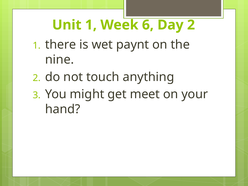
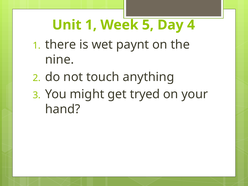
6: 6 -> 5 (148, 25)
Day 2: 2 -> 4 (191, 25)
meet: meet -> tryed (145, 94)
